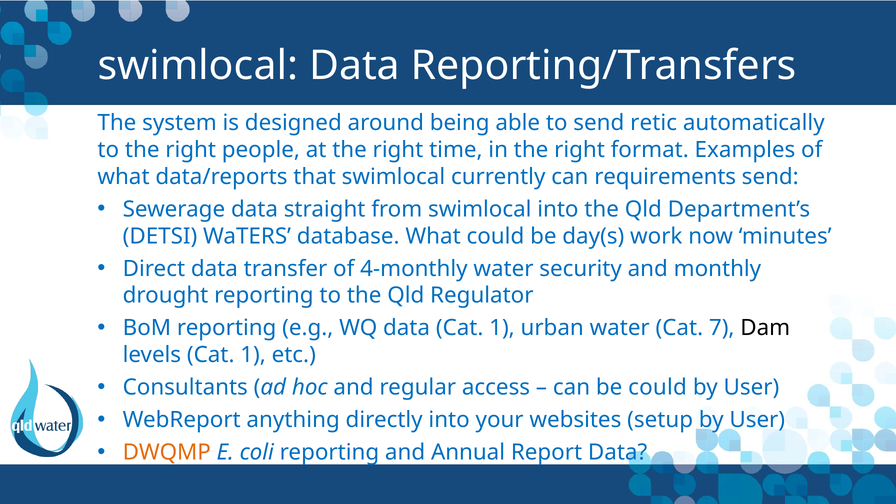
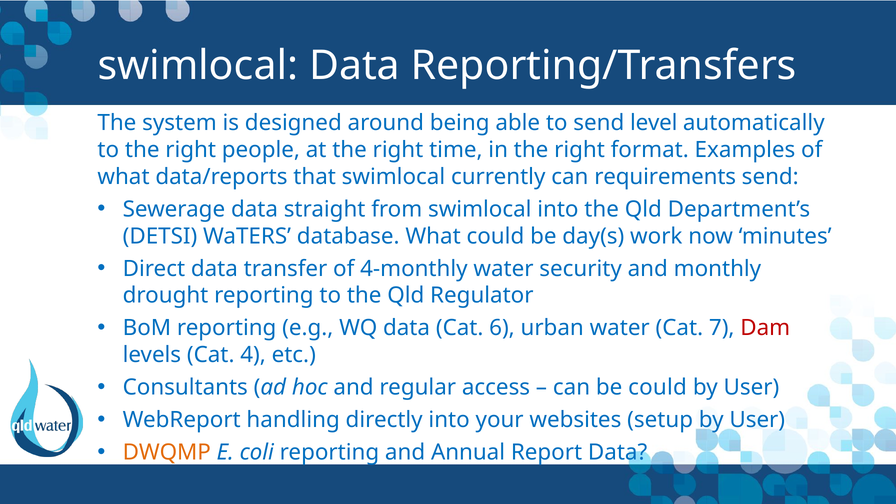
retic: retic -> level (654, 123)
data Cat 1: 1 -> 6 (502, 328)
Dam colour: black -> red (765, 328)
levels Cat 1: 1 -> 4 (253, 355)
anything: anything -> handling (293, 420)
